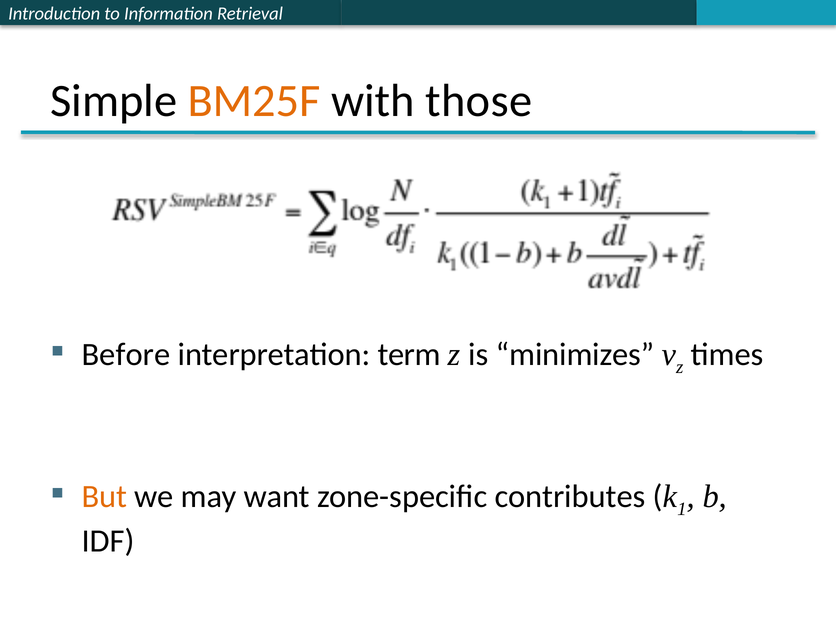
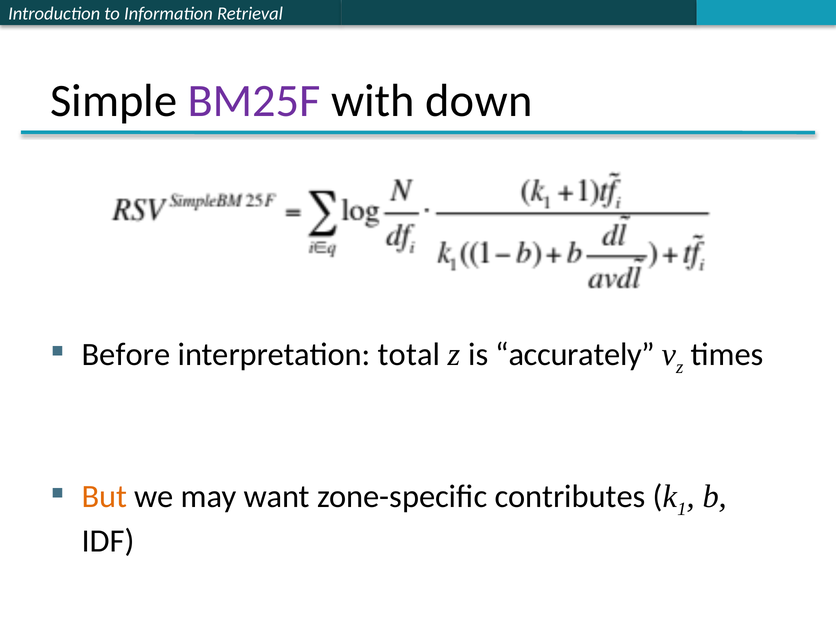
BM25F colour: orange -> purple (254, 101)
those: those -> down (479, 101)
term: term -> total (409, 354)
minimizes: minimizes -> accurately (575, 354)
